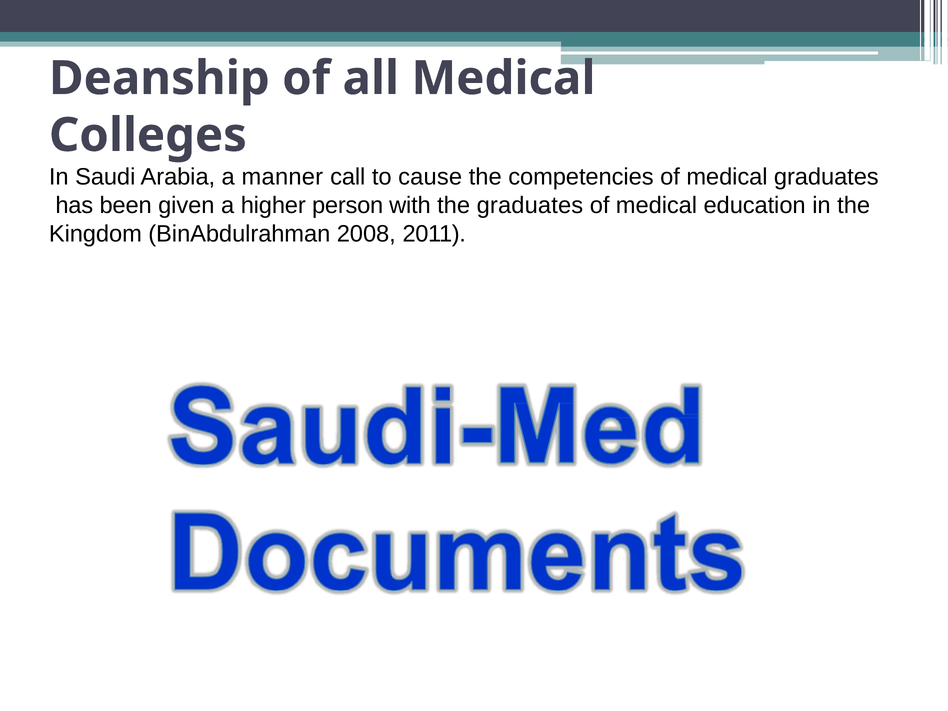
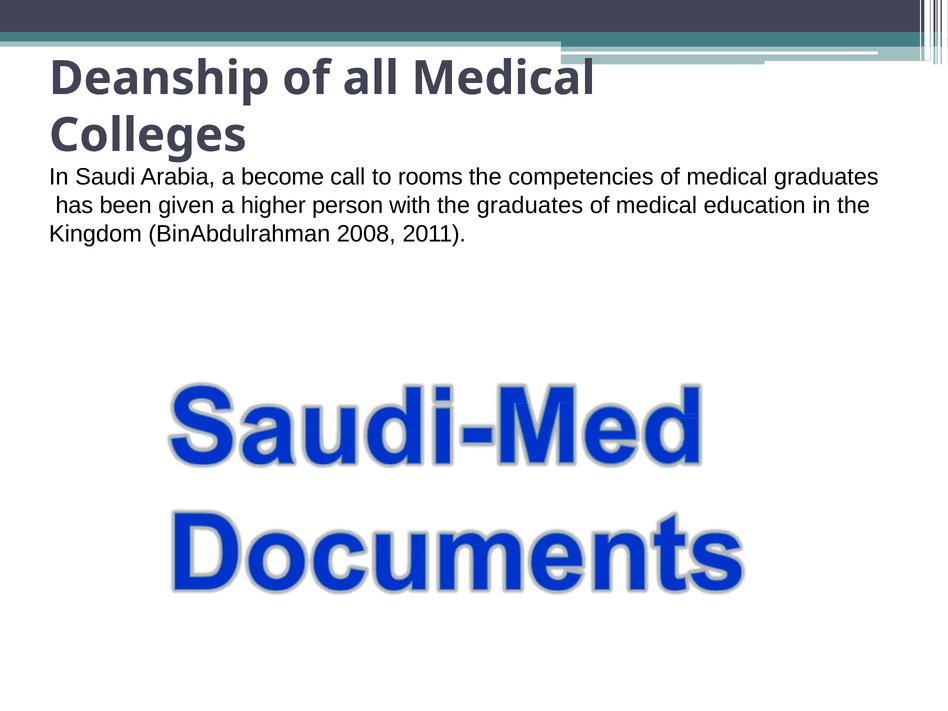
manner: manner -> become (283, 177)
cause: cause -> rooms (430, 177)
